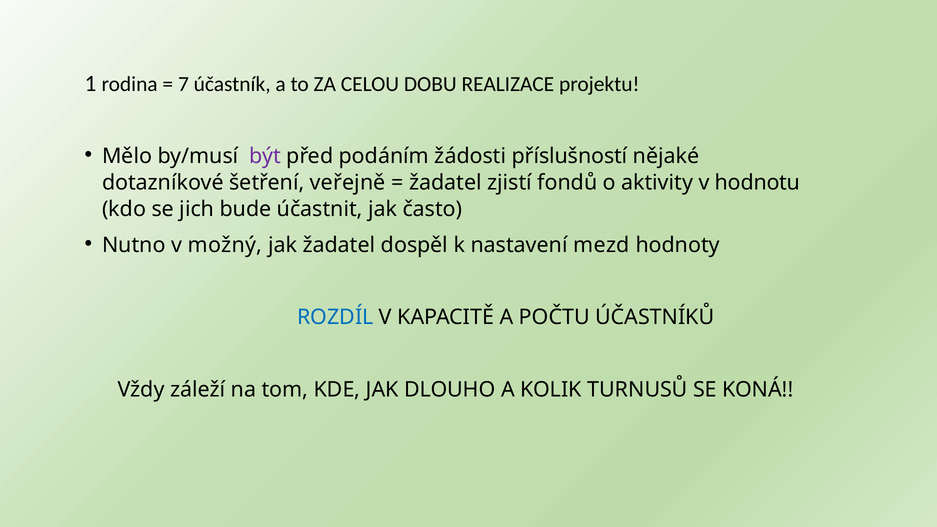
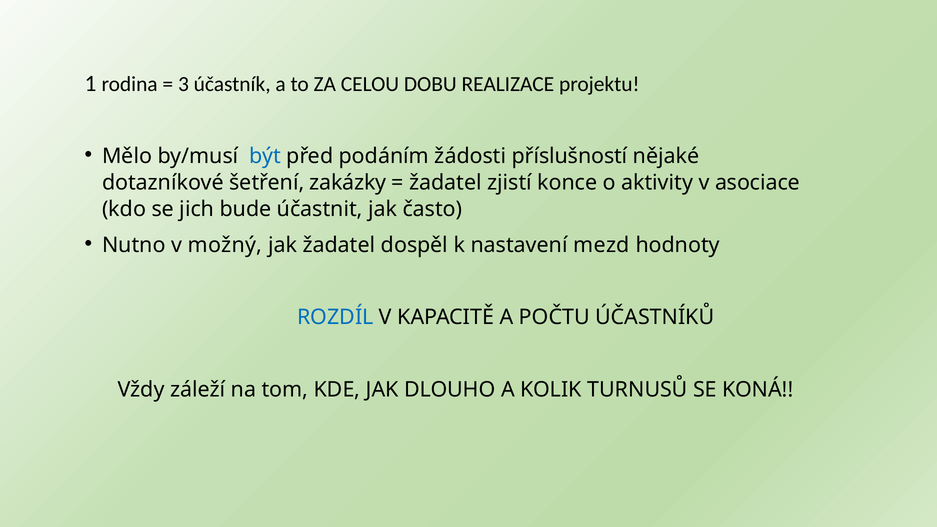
7: 7 -> 3 (183, 84)
být colour: purple -> blue (265, 156)
veřejně: veřejně -> zakázky (348, 183)
fondů: fondů -> konce (567, 183)
hodnotu: hodnotu -> asociace (757, 183)
